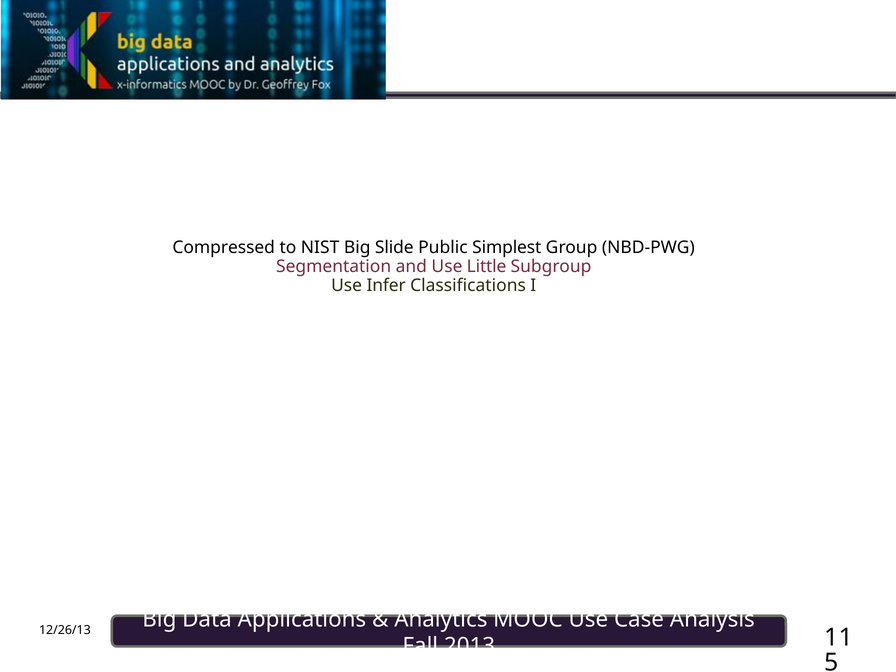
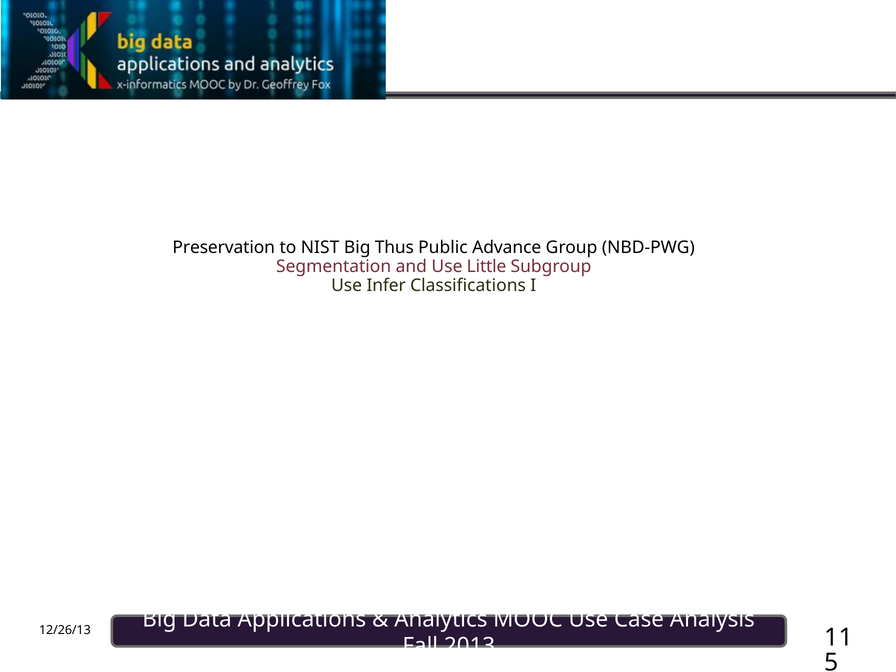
Compressed: Compressed -> Preservation (224, 248)
Slide: Slide -> Thus (394, 248)
Simplest: Simplest -> Advance (507, 248)
